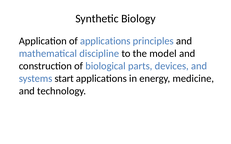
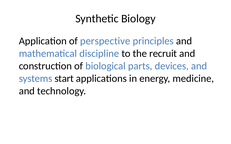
of applications: applications -> perspective (105, 41)
model: model -> recruit (163, 54)
